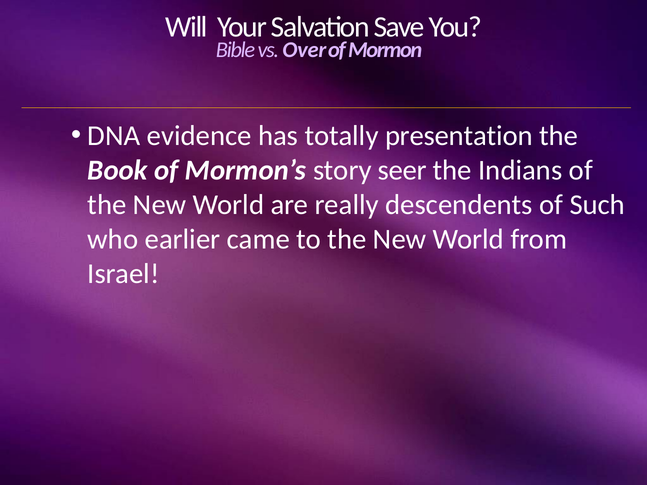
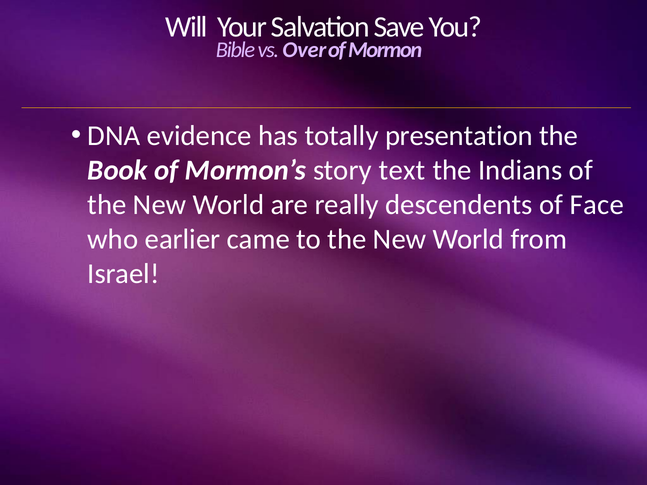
seer: seer -> text (402, 170)
Such: Such -> Face (597, 205)
